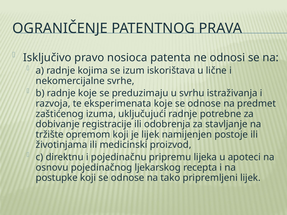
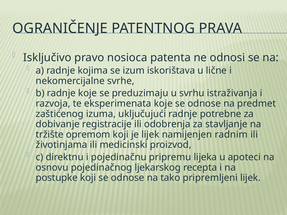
postoje: postoje -> radnim (231, 135)
